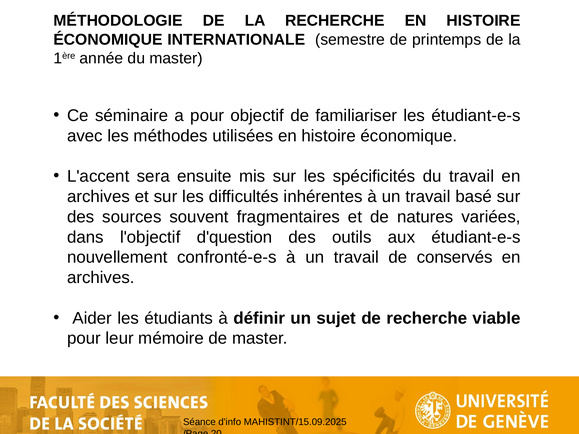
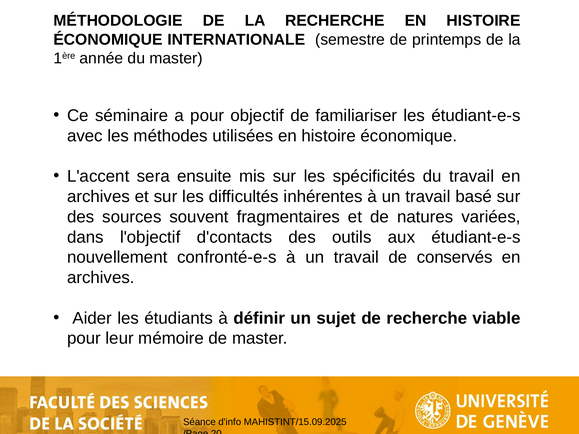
d'question: d'question -> d'contacts (234, 237)
